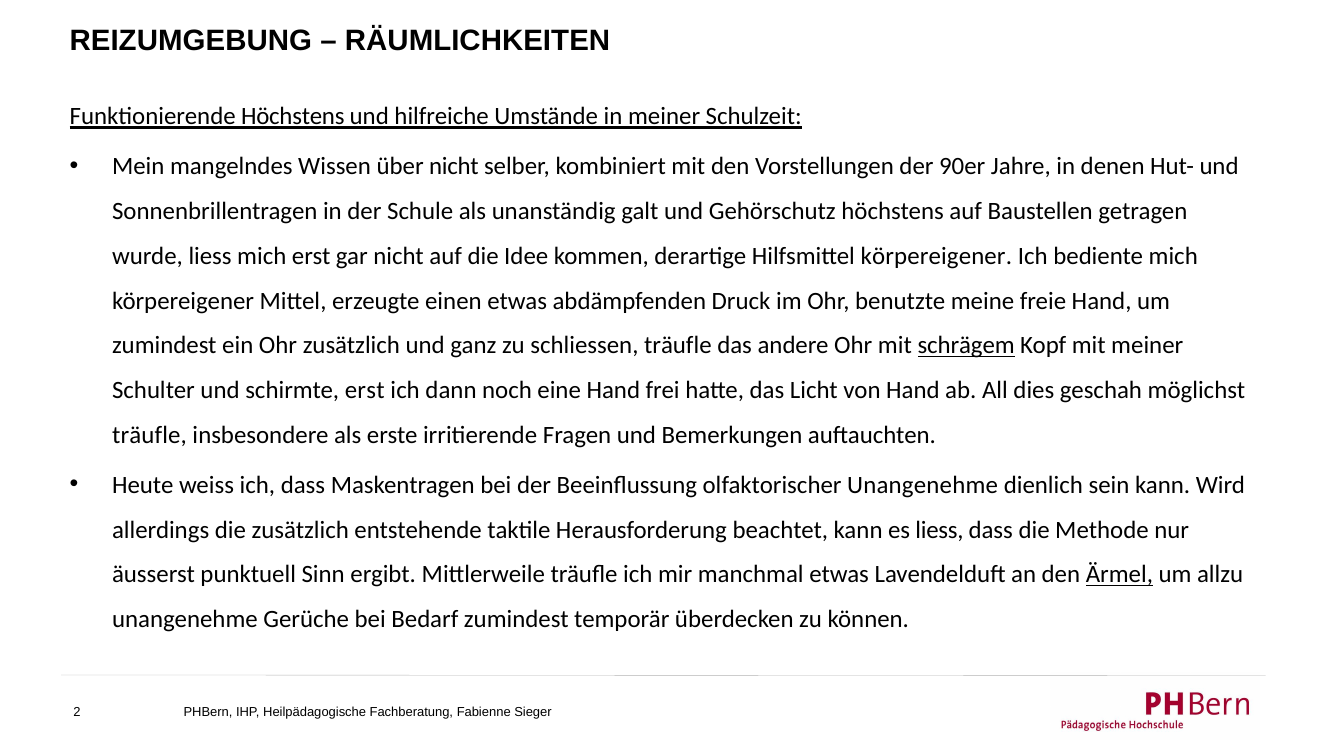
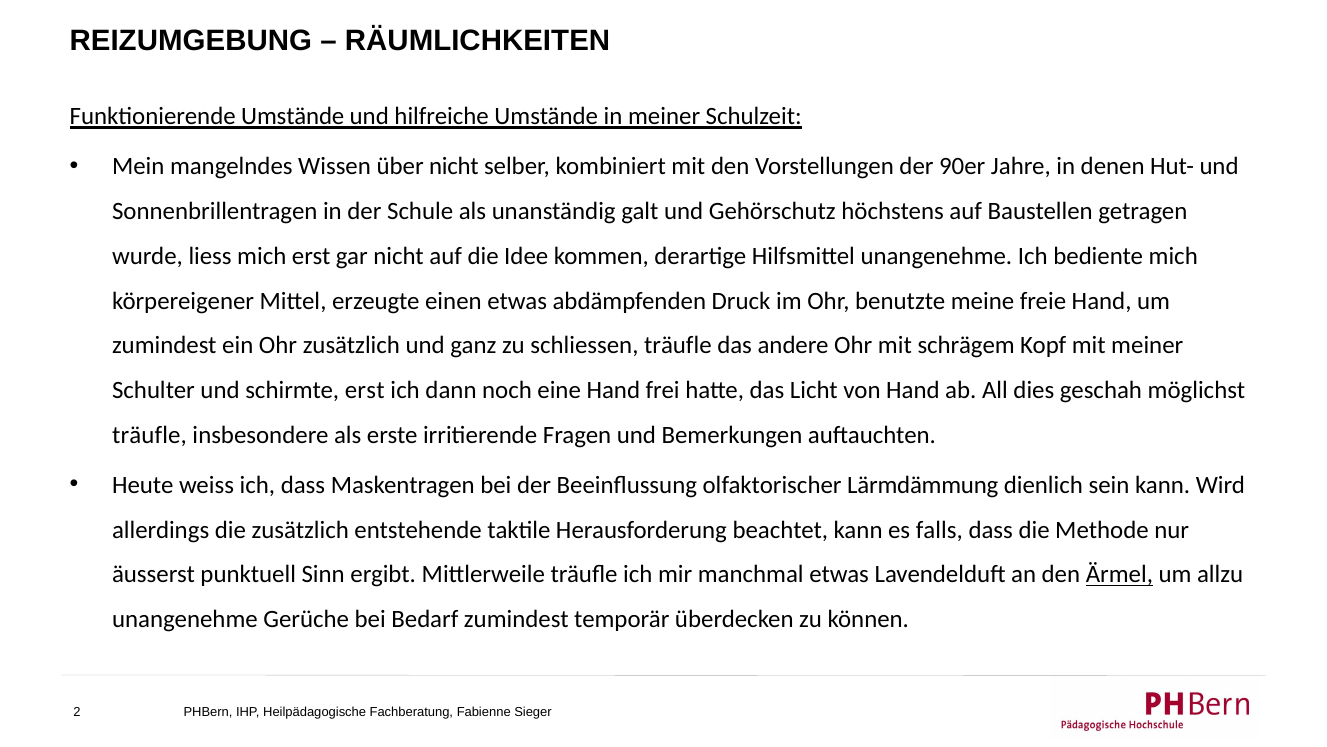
Funktionierende Höchstens: Höchstens -> Umstände (293, 116)
Hilfsmittel körpereigener: körpereigener -> unangenehme (936, 256)
schrägem underline: present -> none (966, 345)
olfaktorischer Unangenehme: Unangenehme -> Lärmdämmung (923, 485)
es liess: liess -> falls (939, 529)
